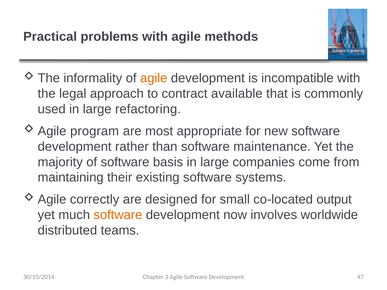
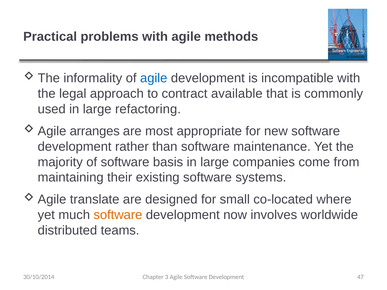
agile colour: orange -> blue (154, 78)
program: program -> arranges (95, 131)
correctly: correctly -> translate (95, 200)
output: output -> where (334, 200)
